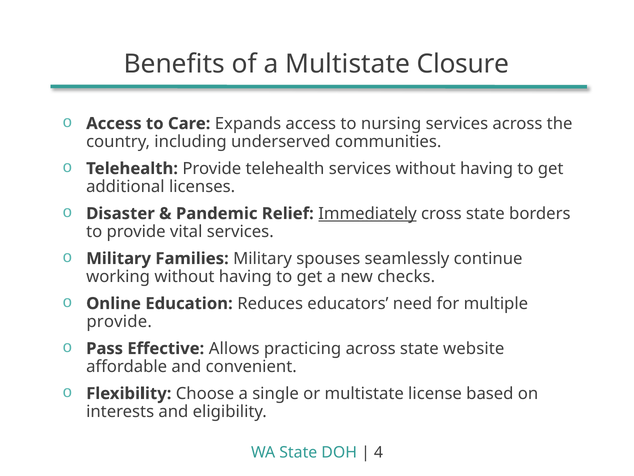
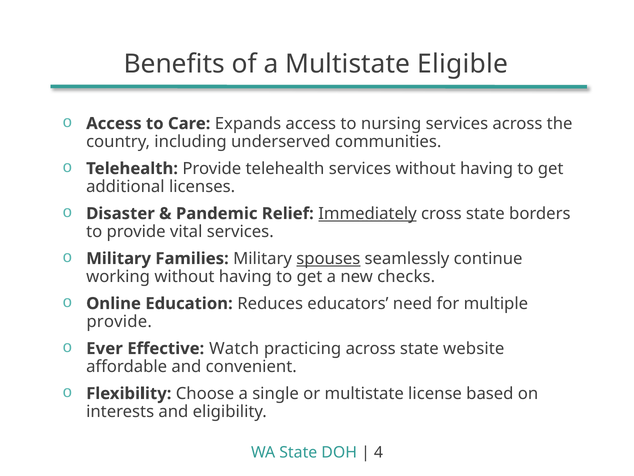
Closure: Closure -> Eligible (463, 64)
spouses underline: none -> present (328, 258)
Pass: Pass -> Ever (104, 348)
Allows: Allows -> Watch (234, 348)
